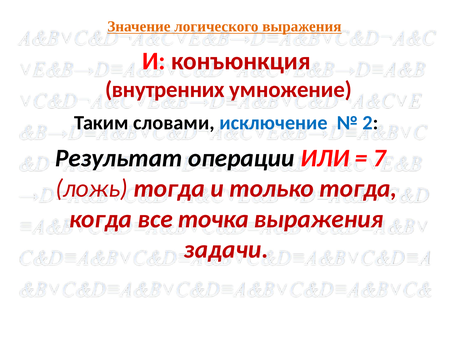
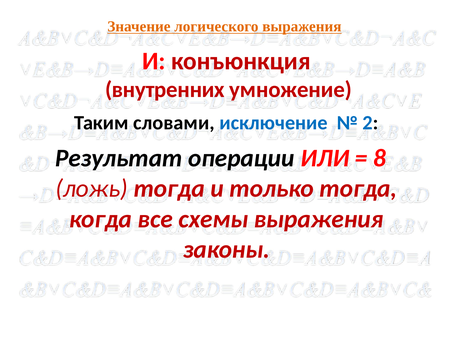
7: 7 -> 8 (380, 158)
точка: точка -> схемы (213, 219)
задачи: задачи -> законы (226, 249)
